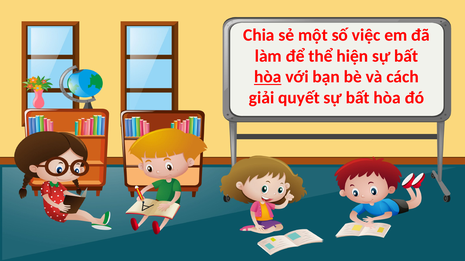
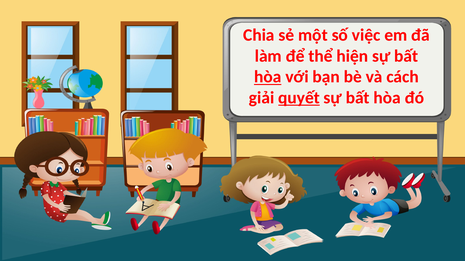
quyết underline: none -> present (299, 98)
